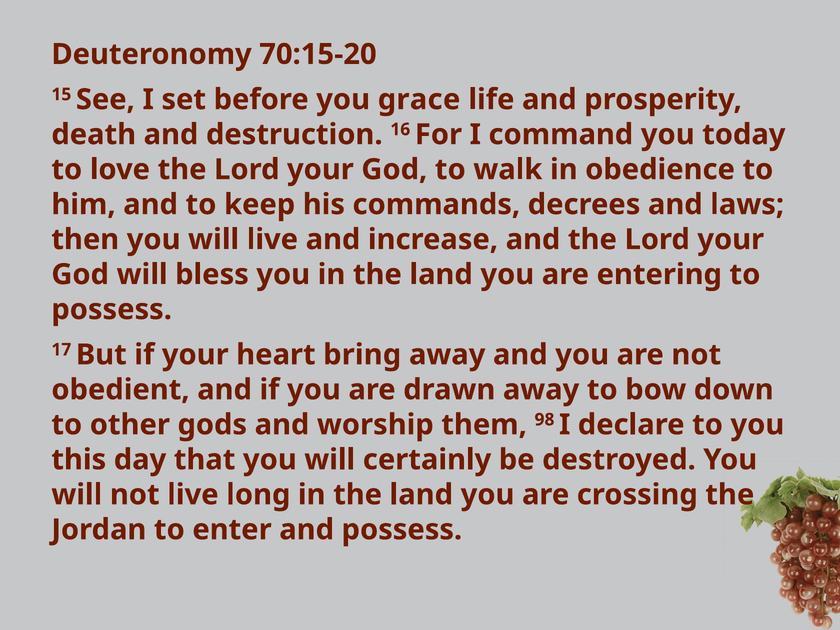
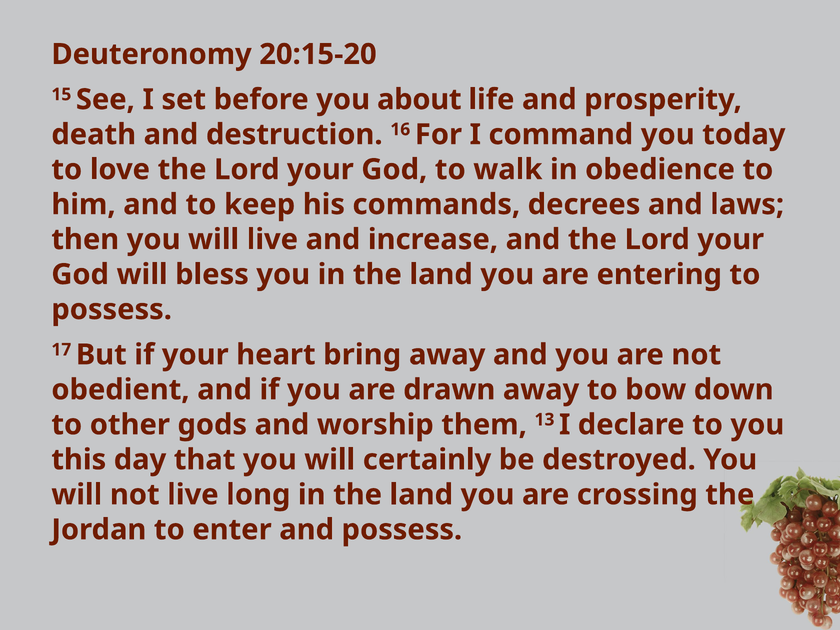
70:15-20: 70:15-20 -> 20:15-20 (318, 54)
grace: grace -> about (419, 100)
98: 98 -> 13 (544, 420)
